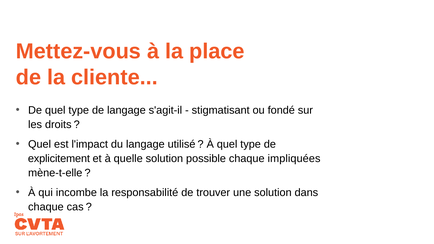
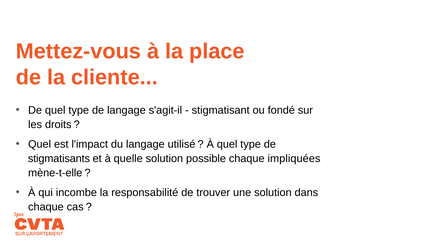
explicitement: explicitement -> stigmatisants (59, 159)
